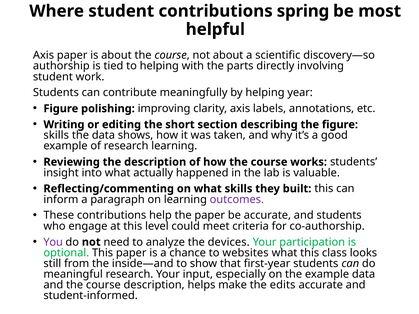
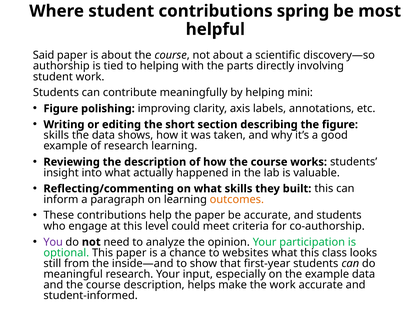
Axis: Axis -> Said (44, 55)
year: year -> mini (300, 93)
outcomes colour: purple -> orange (237, 200)
devices: devices -> opinion (229, 242)
the edits: edits -> work (283, 285)
